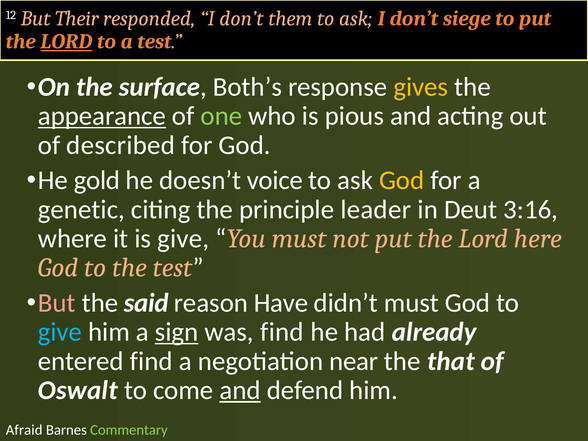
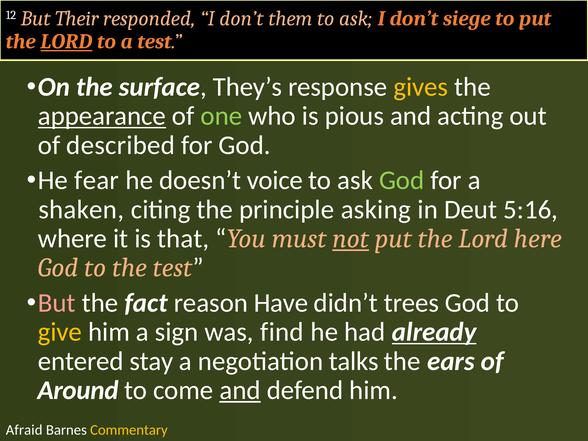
Both’s: Both’s -> They’s (247, 87)
gold: gold -> fear (97, 180)
God colour: yellow -> light green (402, 180)
genetic: genetic -> shaken (81, 210)
leader: leader -> asking (376, 210)
3:16: 3:16 -> 5:16 (531, 210)
is give: give -> that (183, 239)
not underline: none -> present (351, 239)
said: said -> fact (146, 303)
didn’t must: must -> trees (411, 303)
give colour: light blue -> yellow (60, 332)
sign underline: present -> none (177, 332)
already underline: none -> present (434, 332)
entered find: find -> stay (151, 361)
near: near -> talks (354, 361)
that: that -> ears (451, 361)
Oswalt: Oswalt -> Around (78, 390)
Commentary colour: light green -> yellow (129, 430)
